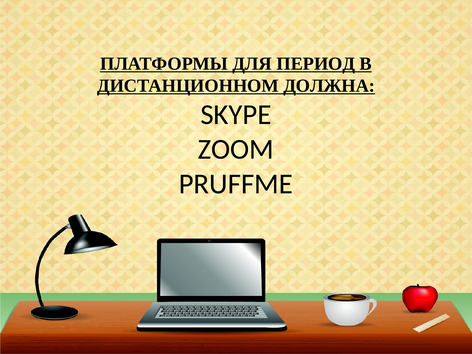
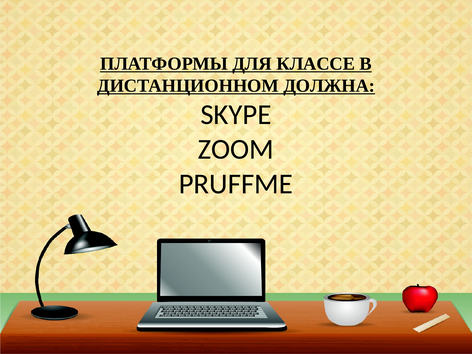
ПЕРИОД: ПЕРИОД -> КЛАССЕ (316, 64)
